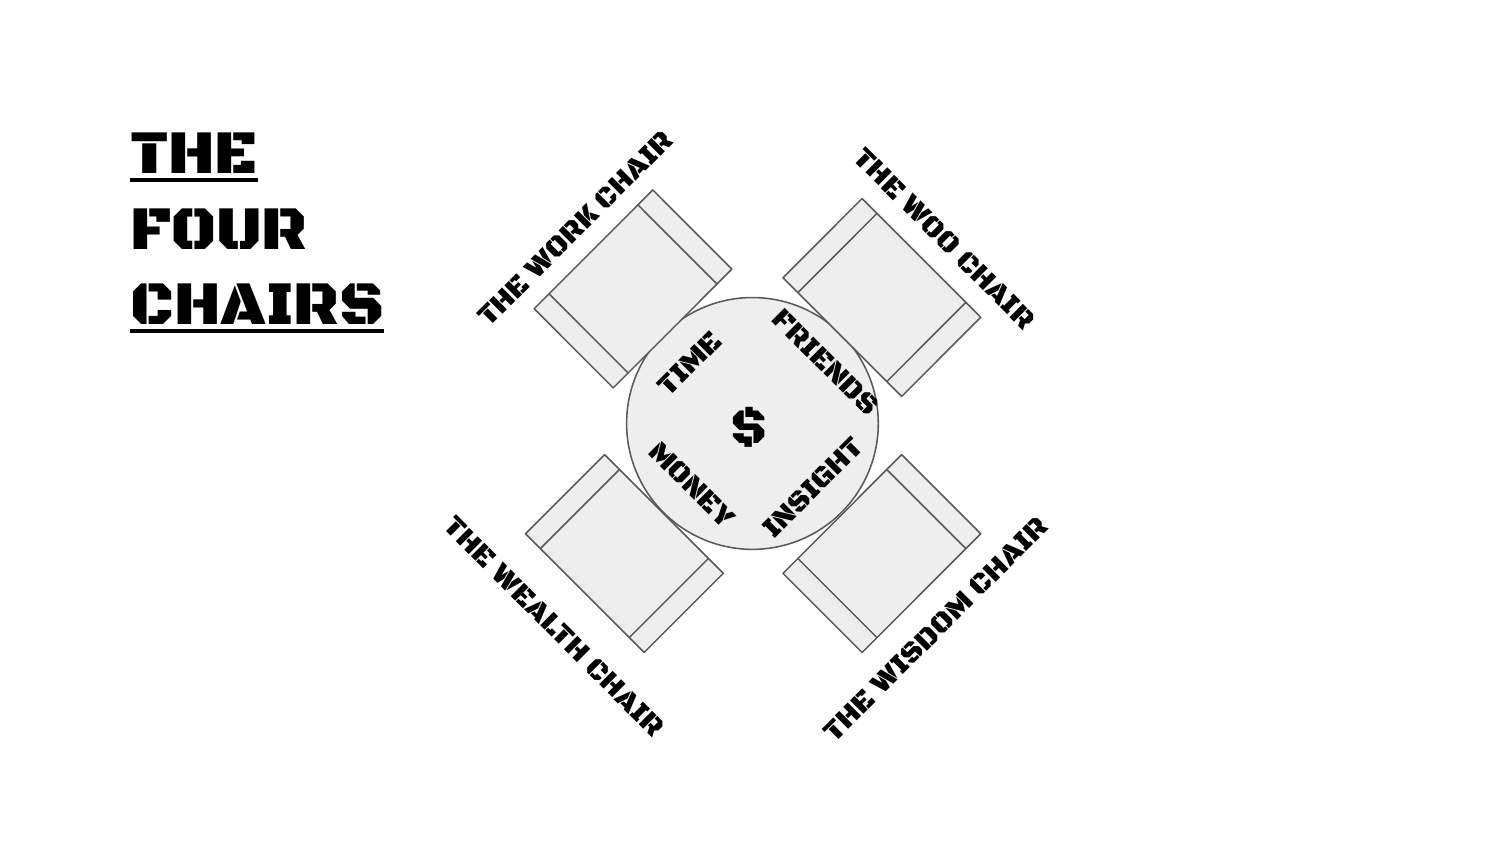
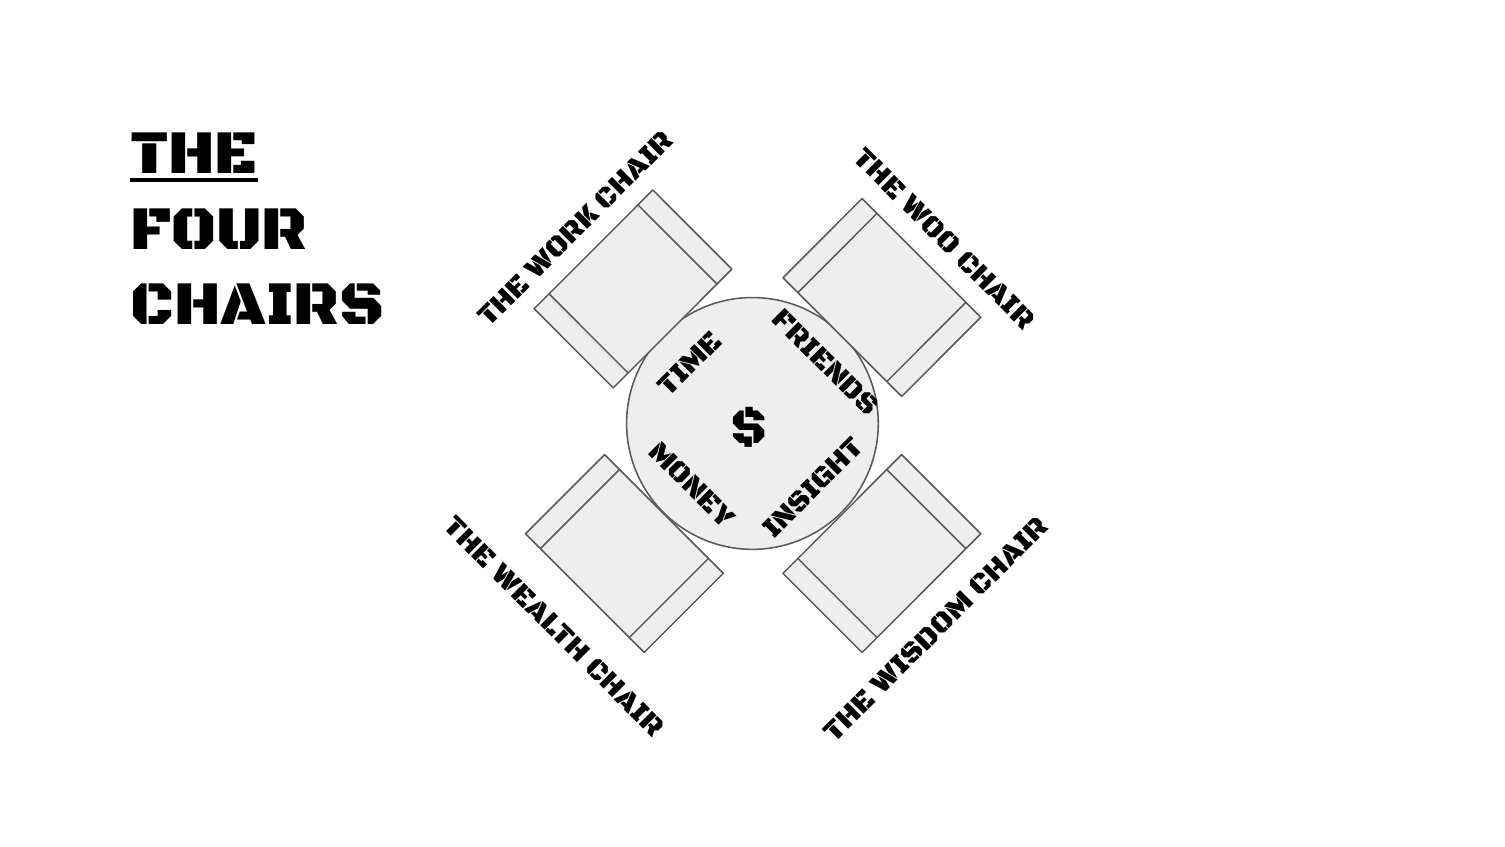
CHAIRS underline: present -> none (257, 304)
